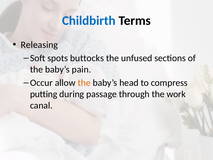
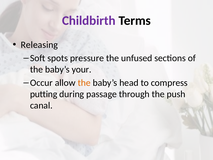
Childbirth colour: blue -> purple (89, 21)
buttocks: buttocks -> pressure (87, 58)
pain: pain -> your (82, 69)
work: work -> push (176, 94)
